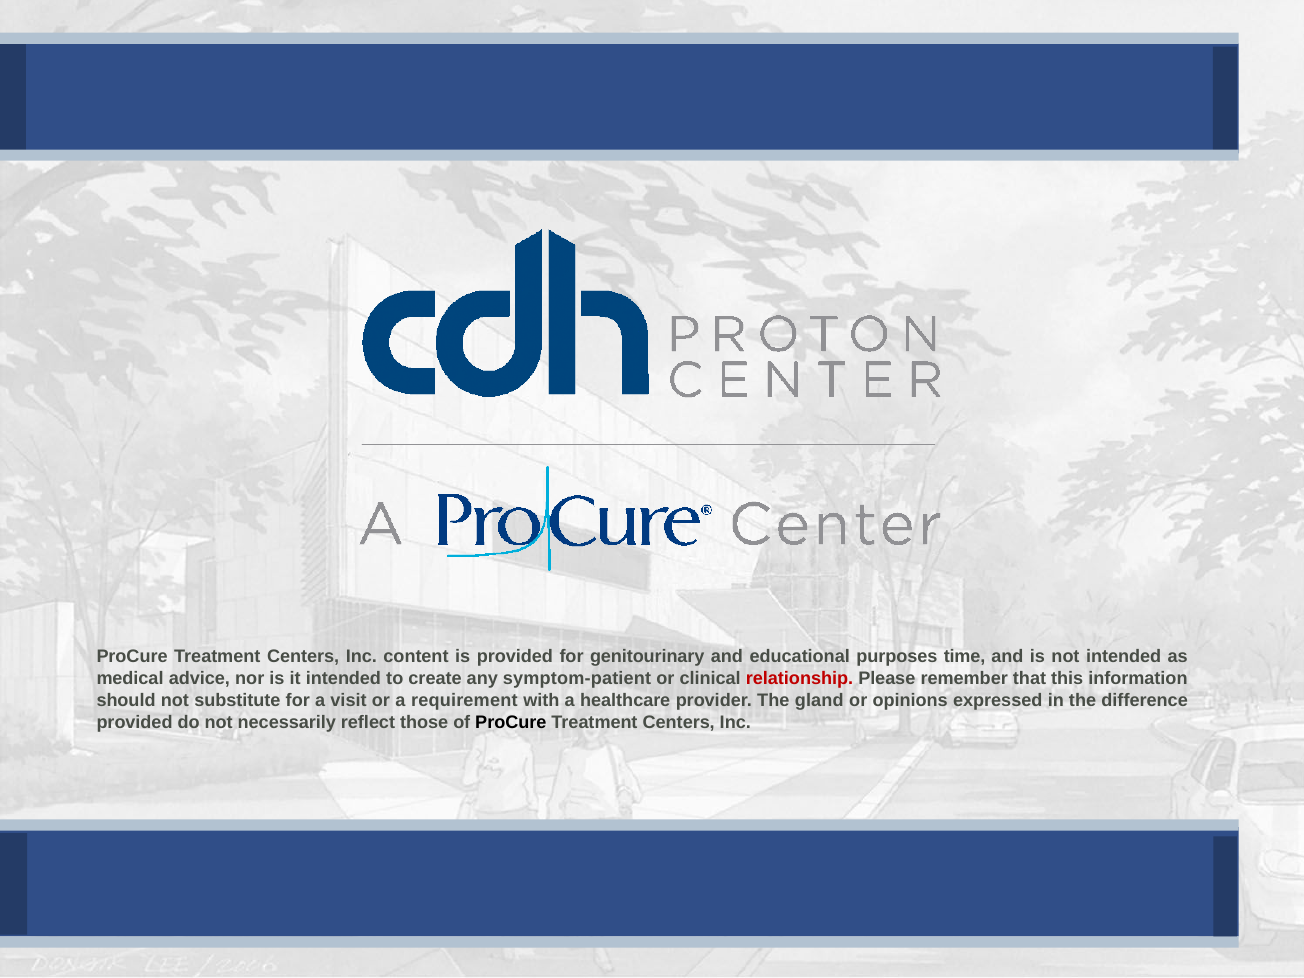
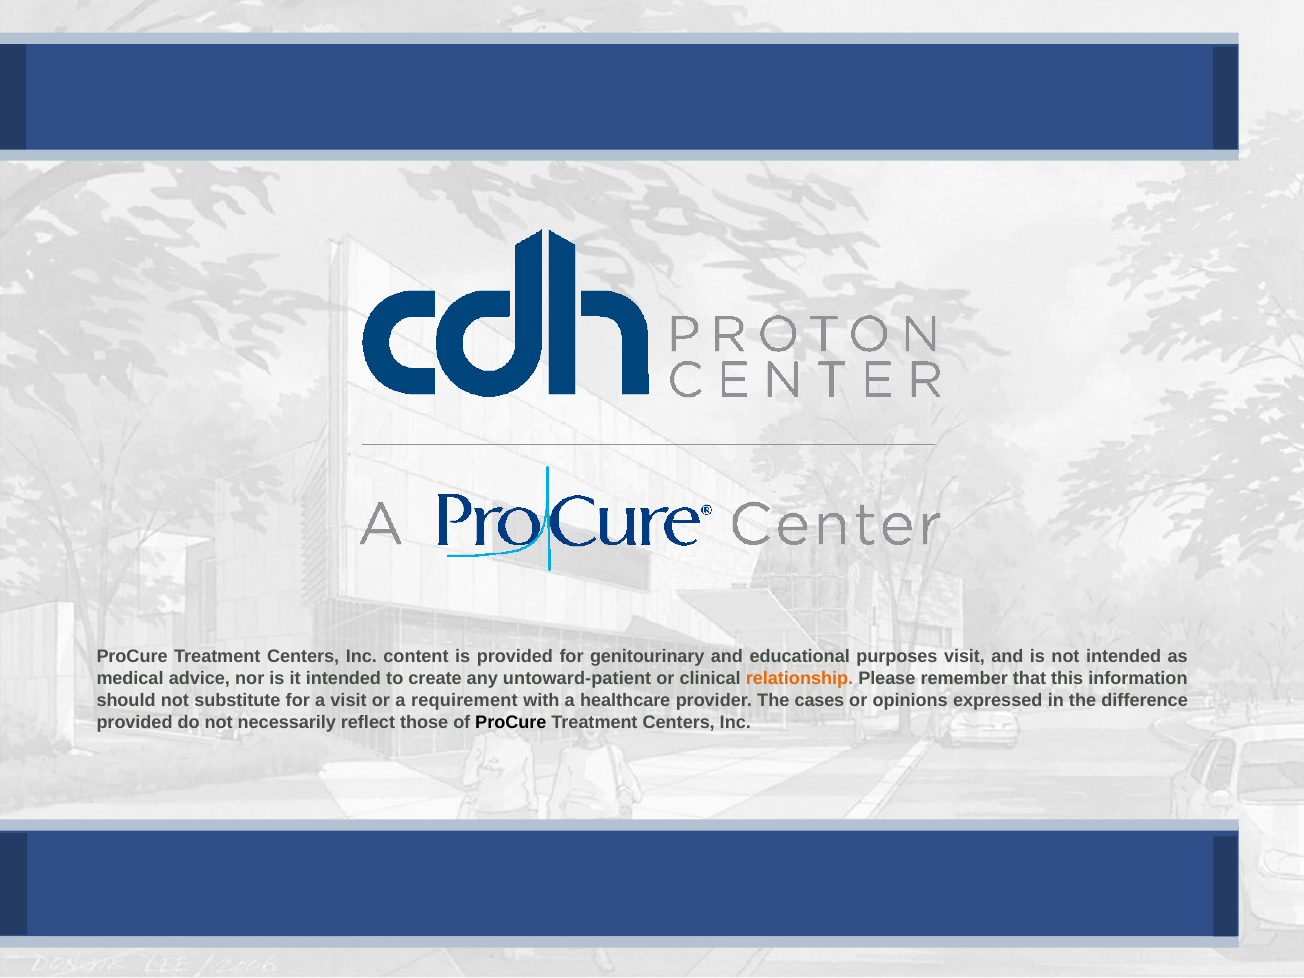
purposes time: time -> visit (964, 657)
symptom-patient: symptom-patient -> untoward-patient (577, 679)
relationship colour: red -> orange (799, 679)
gland: gland -> cases (819, 700)
